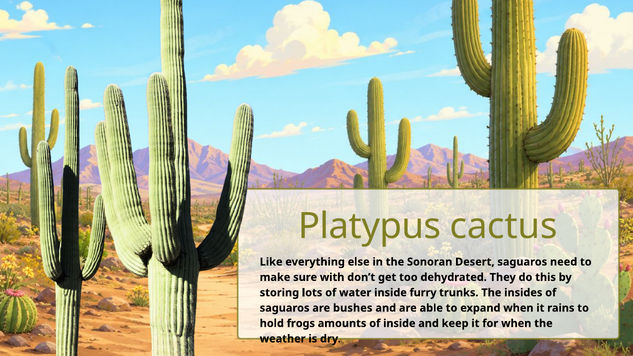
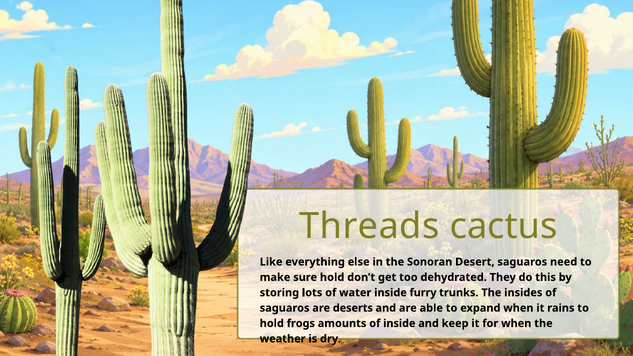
Platypus: Platypus -> Threads (369, 226)
sure with: with -> hold (332, 277)
bushes: bushes -> deserts (353, 308)
